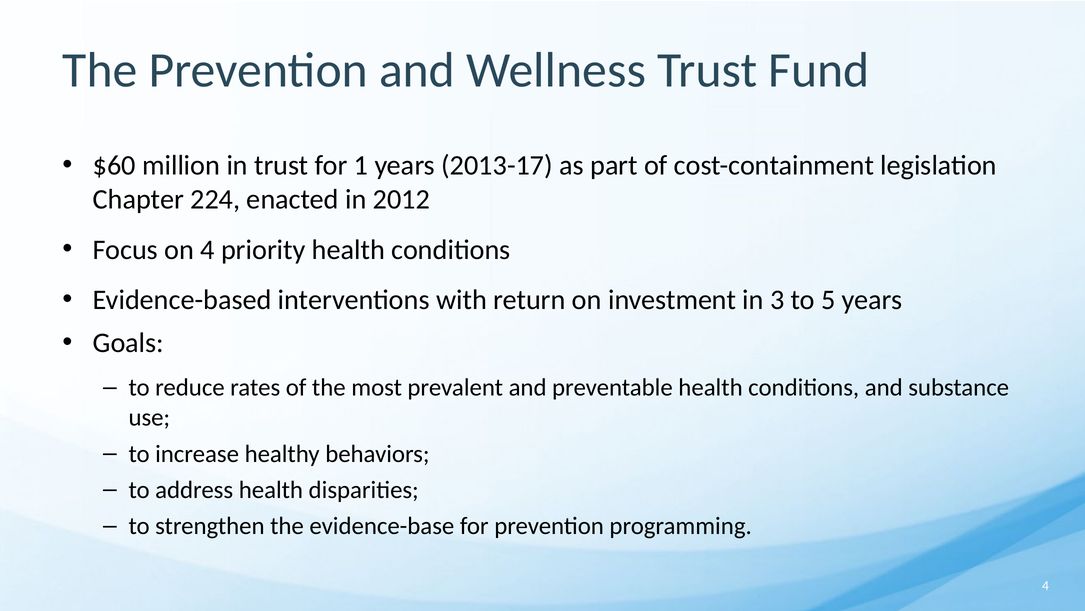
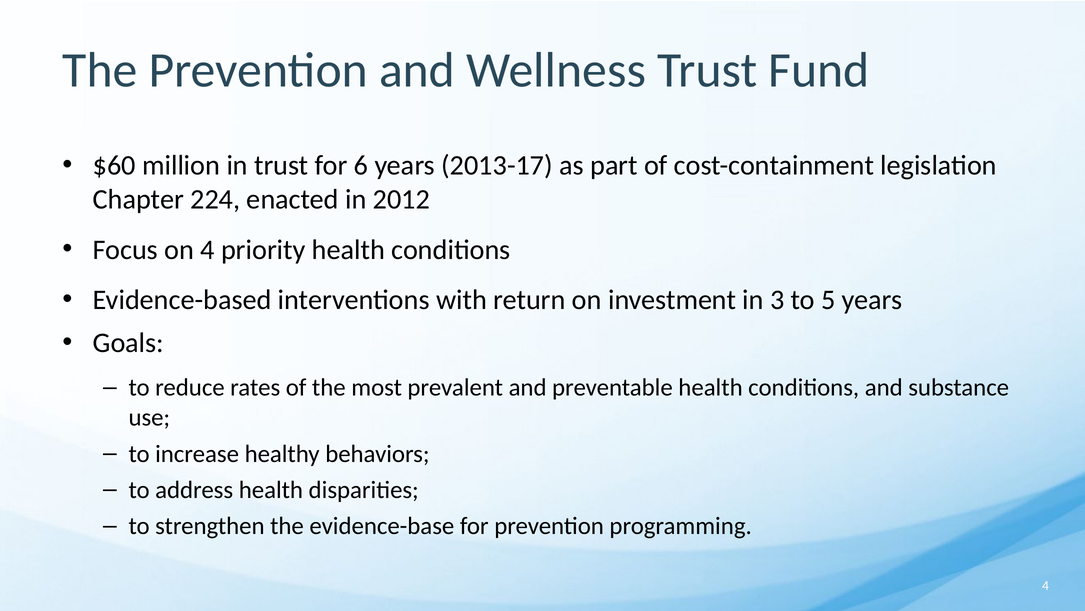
1: 1 -> 6 (361, 165)
